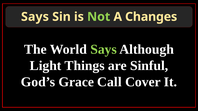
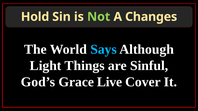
Says: Says -> Hold (35, 17)
Says colour: light green -> light blue (104, 49)
Call: Call -> Live (109, 82)
